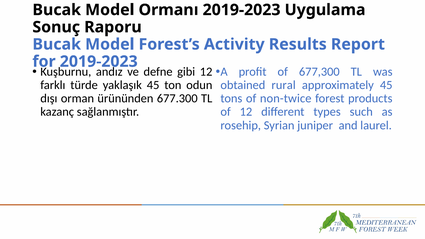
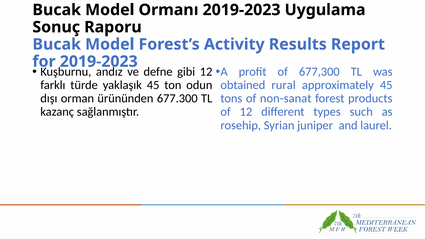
non-twice: non-twice -> non-sanat (286, 99)
